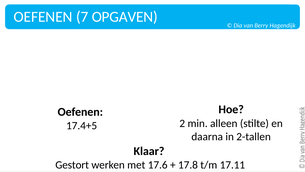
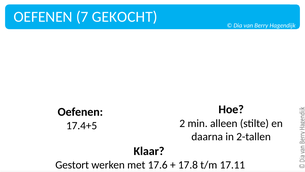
OPGAVEN: OPGAVEN -> GEKOCHT (125, 17)
